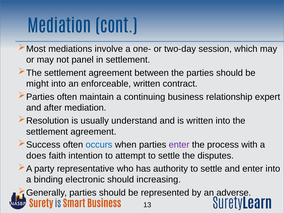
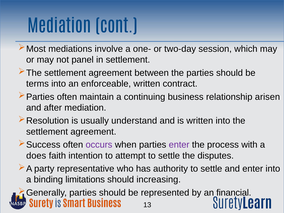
might: might -> terms (37, 84)
expert: expert -> arisen (267, 97)
occurs colour: blue -> purple (99, 145)
electronic: electronic -> limitations (85, 180)
adverse: adverse -> financial (234, 193)
